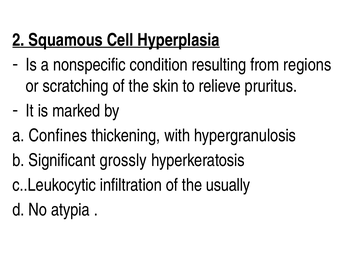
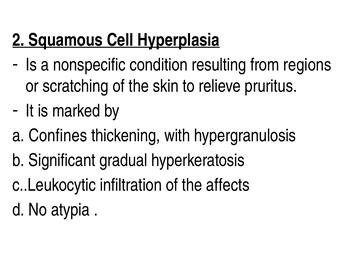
grossly: grossly -> gradual (123, 161)
usually: usually -> affects (228, 185)
